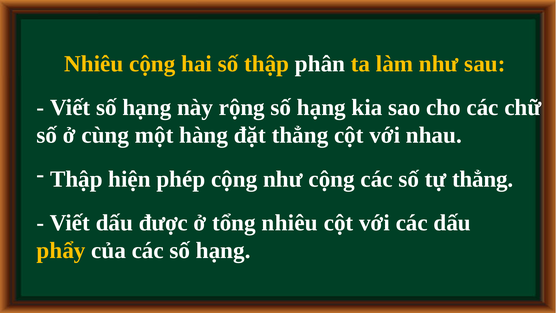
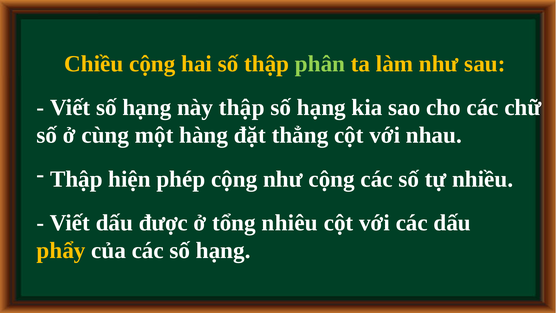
Nhiêu: Nhiêu -> Chiều (94, 64)
phân colour: white -> light green (320, 64)
này rộng: rộng -> thập (242, 107)
tự thẳng: thẳng -> nhiều (483, 179)
